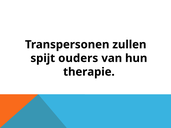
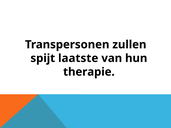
ouders: ouders -> laatste (78, 58)
